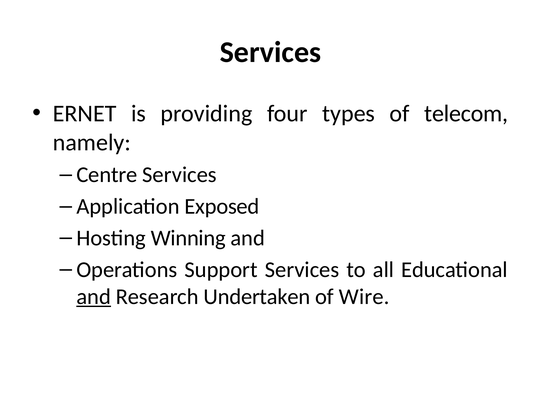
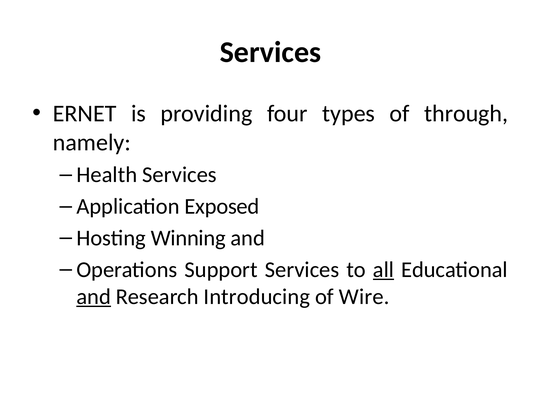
telecom: telecom -> through (466, 114)
Centre: Centre -> Health (107, 175)
all underline: none -> present (384, 269)
Undertaken: Undertaken -> Introducing (257, 297)
